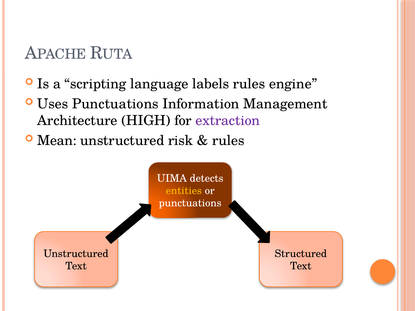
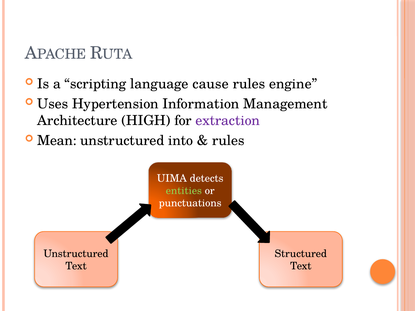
labels: labels -> cause (211, 84)
Uses Punctuations: Punctuations -> Hypertension (115, 104)
risk: risk -> into (181, 141)
entities colour: yellow -> light green (184, 191)
